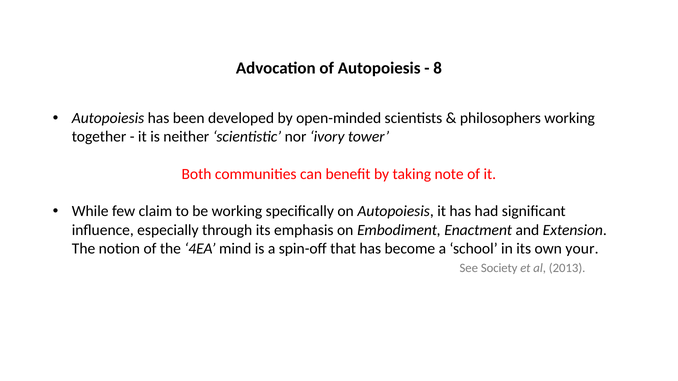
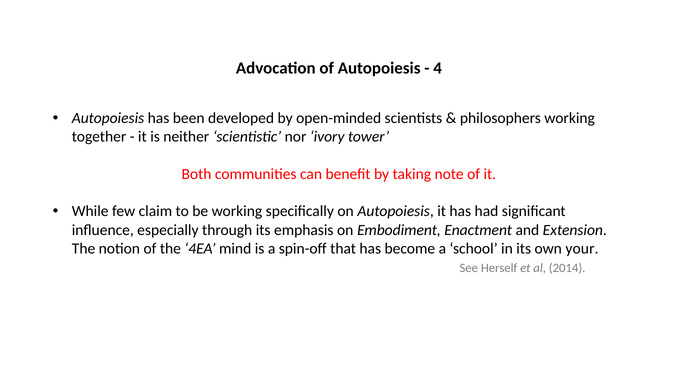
8: 8 -> 4 (438, 68)
Society: Society -> Herself (499, 268)
2013: 2013 -> 2014 (567, 268)
